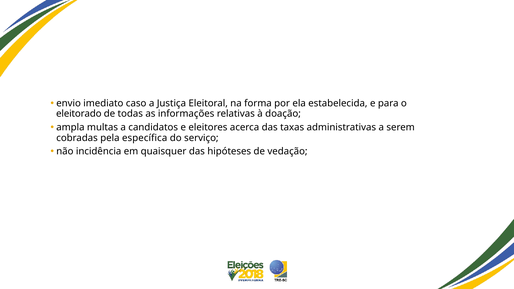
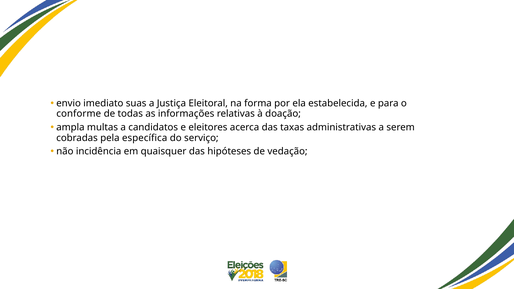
caso: caso -> suas (136, 103)
eleitorado: eleitorado -> conforme (79, 114)
